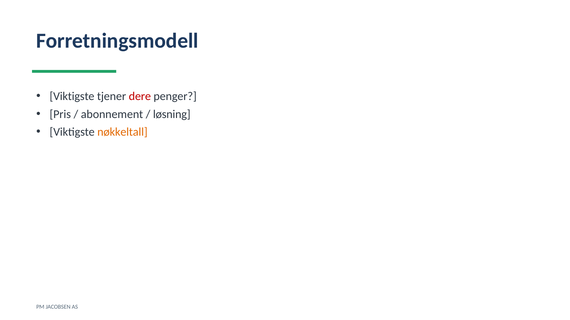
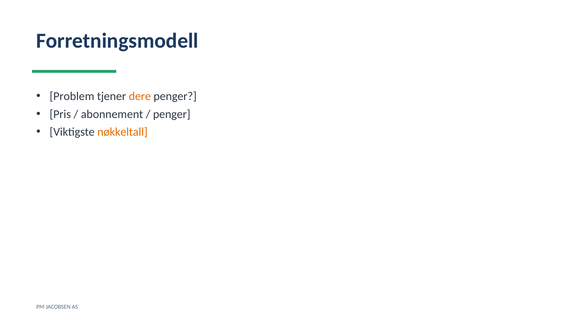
Viktigste: Viktigste -> Problem (72, 97)
dere colour: red -> orange (140, 97)
løsning: løsning -> penger (172, 114)
